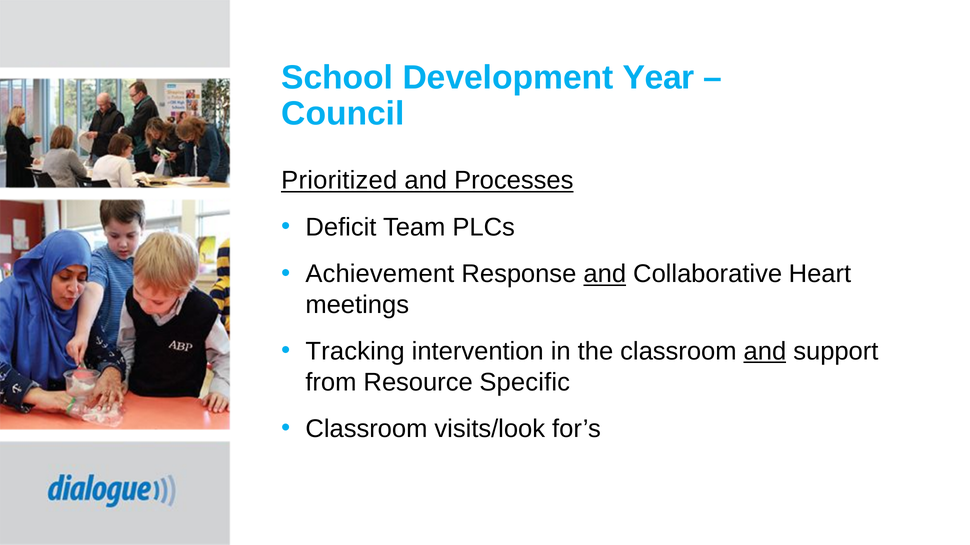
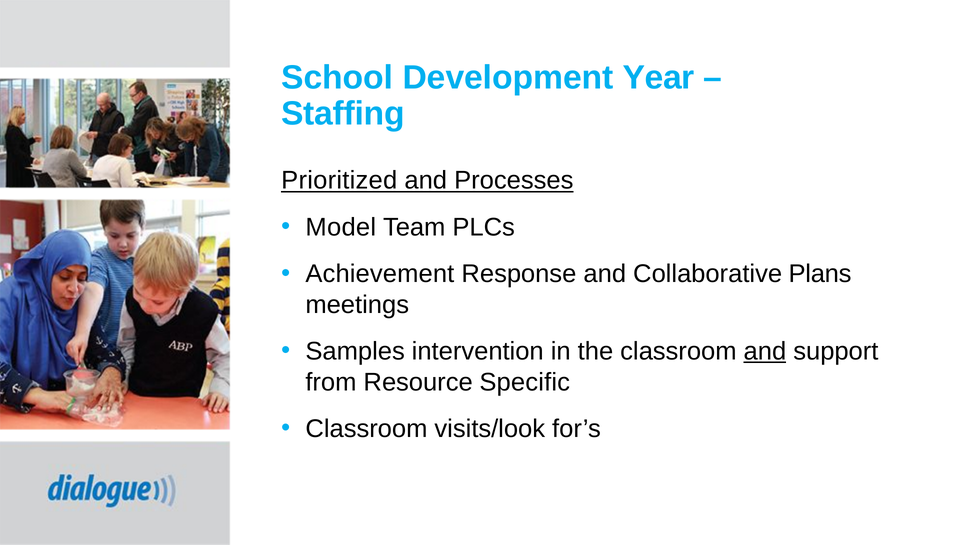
Council: Council -> Staffing (343, 114)
Deficit: Deficit -> Model (341, 228)
and underline: present -> none (605, 274)
Heart: Heart -> Plans (820, 274)
Tracking: Tracking -> Samples (355, 352)
